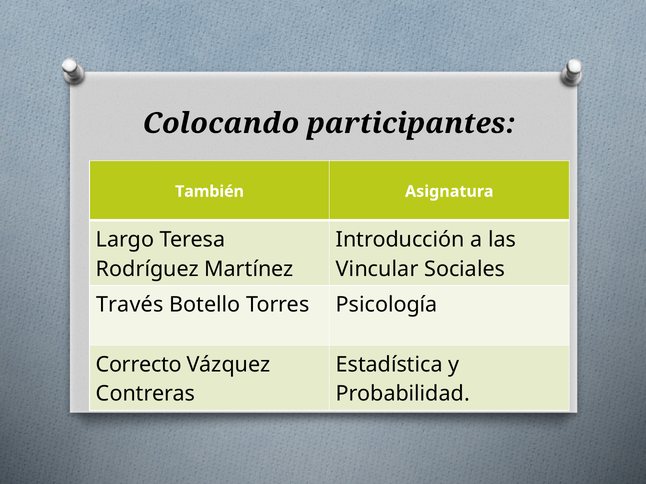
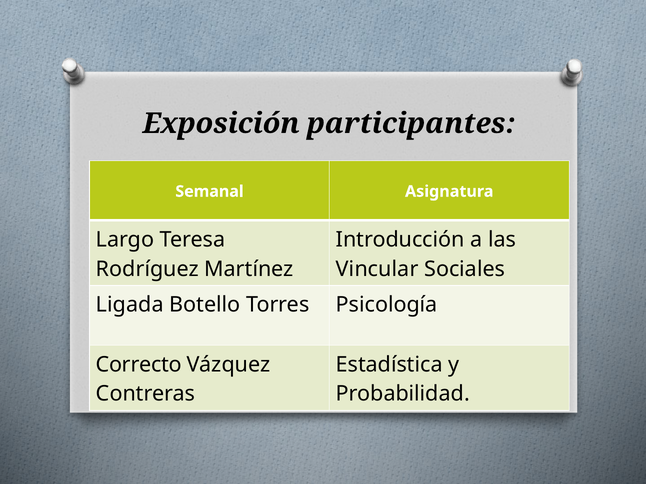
Colocando: Colocando -> Exposición (221, 124)
También: También -> Semanal (209, 192)
Través: Través -> Ligada (130, 305)
